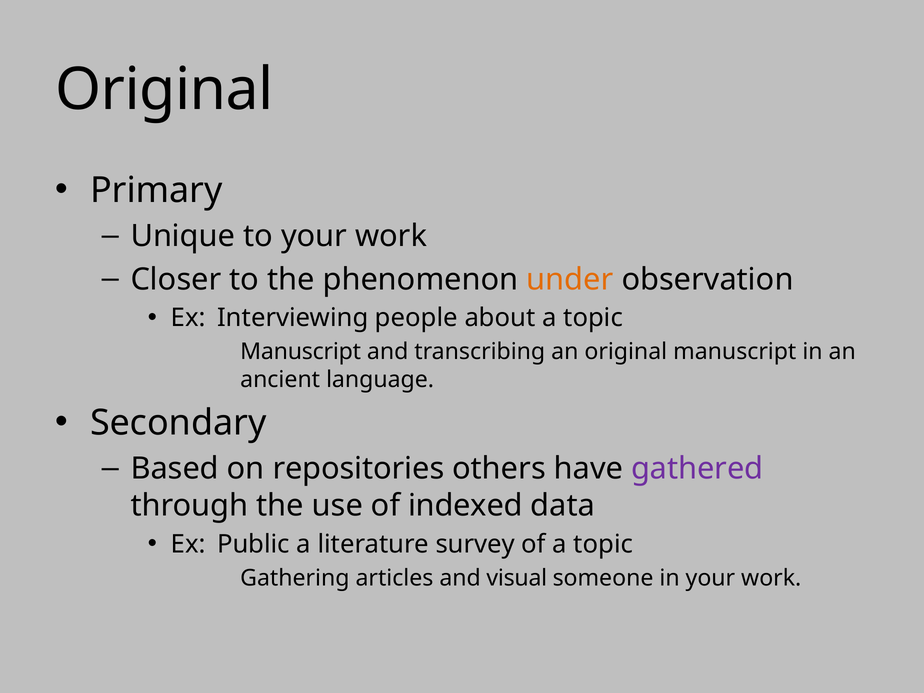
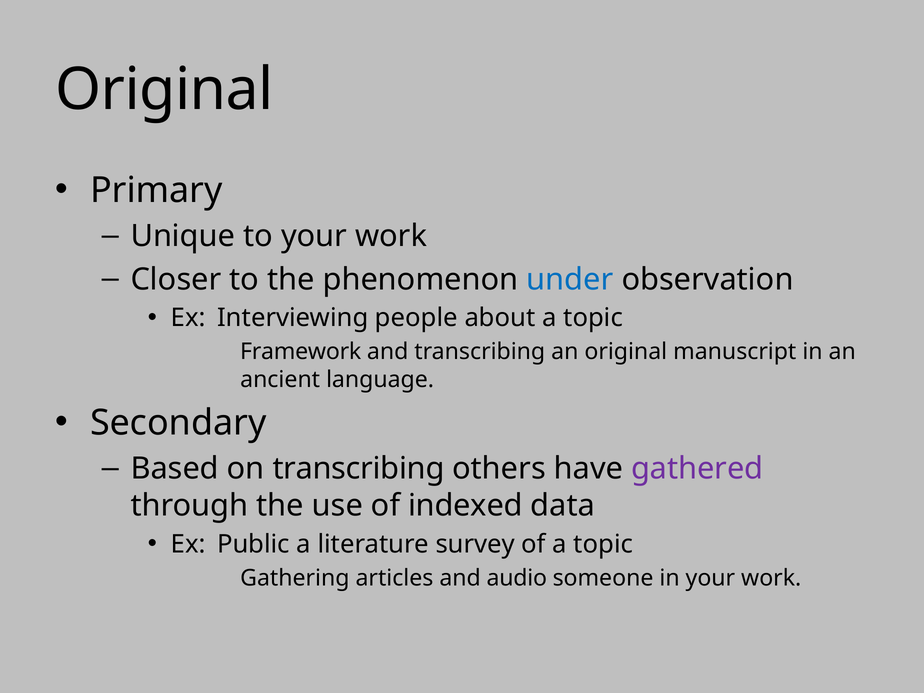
under colour: orange -> blue (570, 279)
Manuscript: Manuscript -> Framework (301, 352)
on repositories: repositories -> transcribing (358, 469)
visual: visual -> audio (517, 578)
